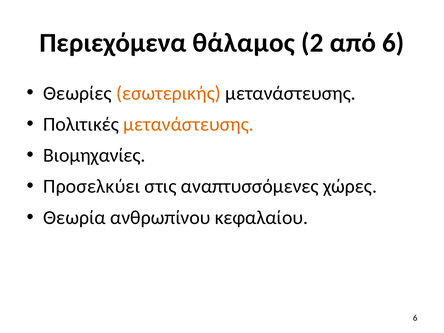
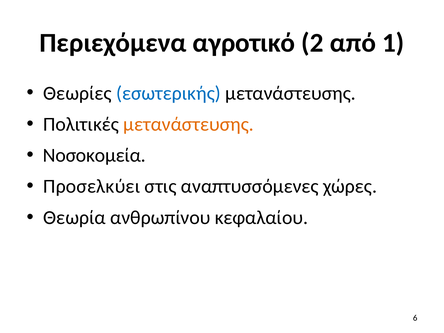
θάλαμος: θάλαμος -> αγροτικό (244, 43)
από 6: 6 -> 1 (393, 43)
εσωτερικής colour: orange -> blue (168, 93)
Βιομηχανίες: Βιομηχανίες -> Νοσοκομεία (94, 155)
